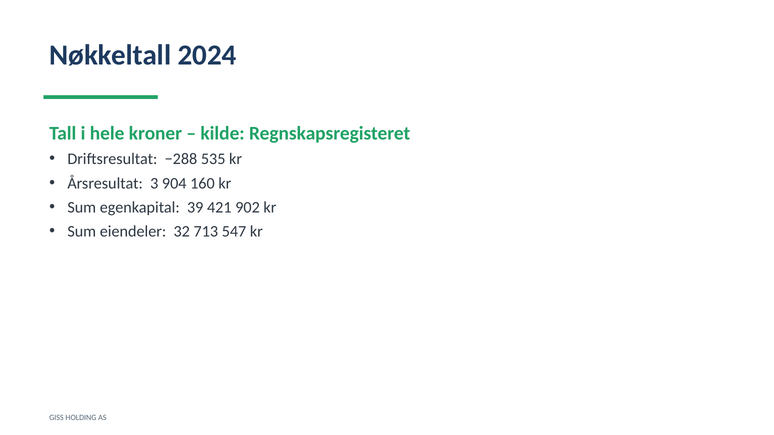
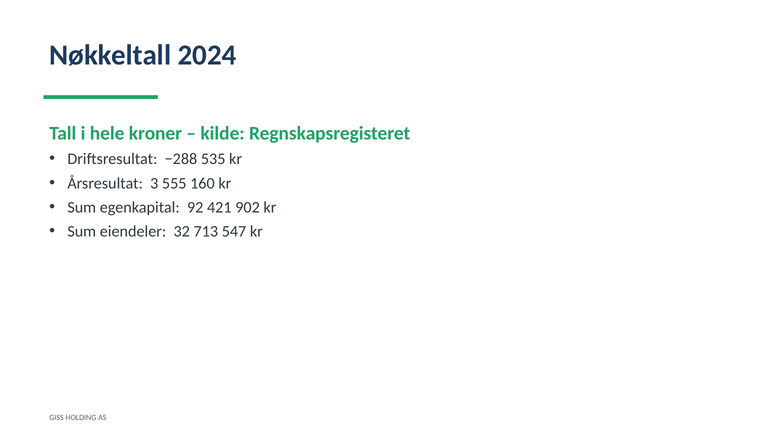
904: 904 -> 555 (174, 183)
39: 39 -> 92 (195, 208)
